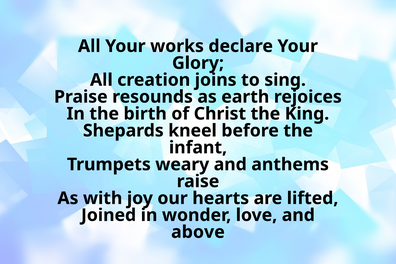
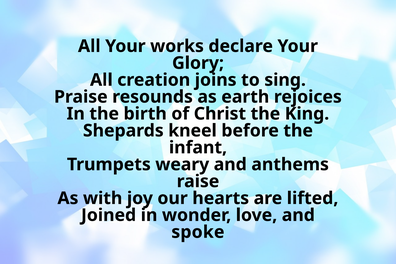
above: above -> spoke (198, 232)
